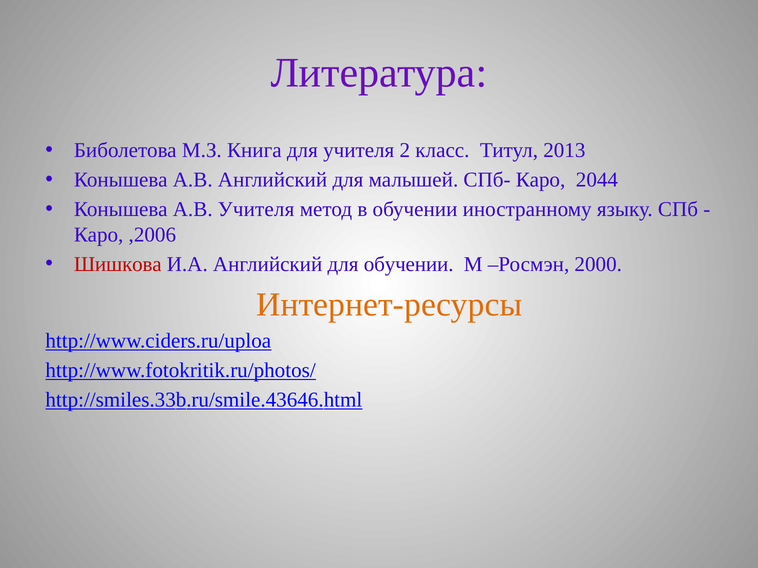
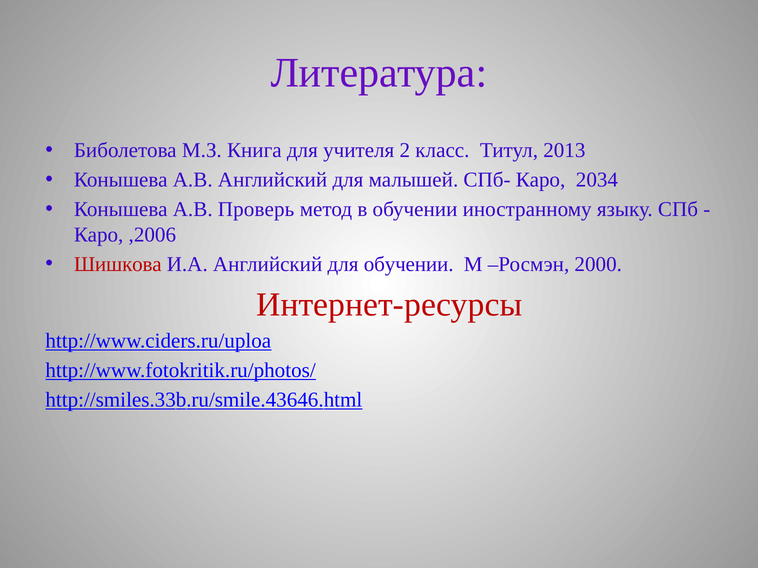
2044: 2044 -> 2034 (597, 180)
А.В Учителя: Учителя -> Проверь (256, 210)
Интернет-ресурсы colour: orange -> red (389, 305)
